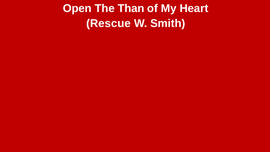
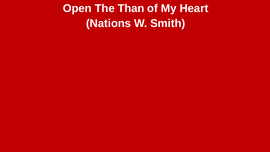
Rescue: Rescue -> Nations (109, 23)
